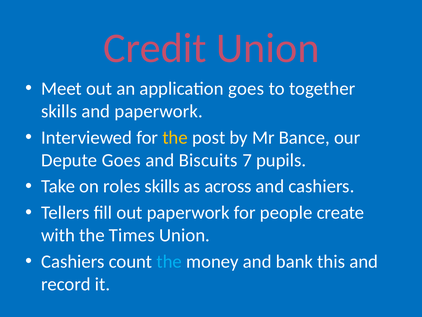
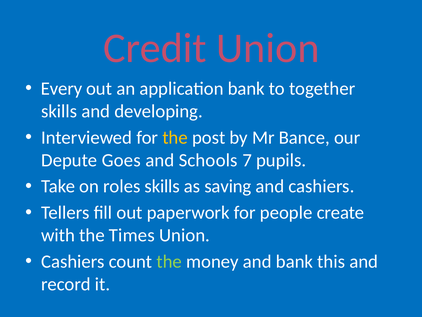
Meet: Meet -> Every (62, 89)
application goes: goes -> bank (246, 89)
and paperwork: paperwork -> developing (159, 111)
Biscuits: Biscuits -> Schools (208, 160)
across: across -> saving (228, 186)
the colour: light blue -> light green (169, 261)
